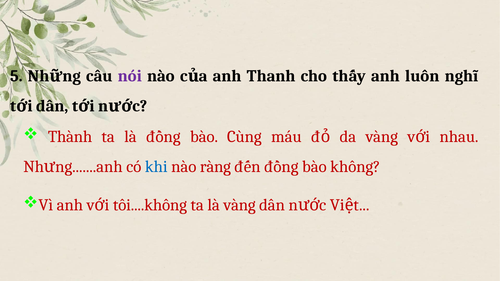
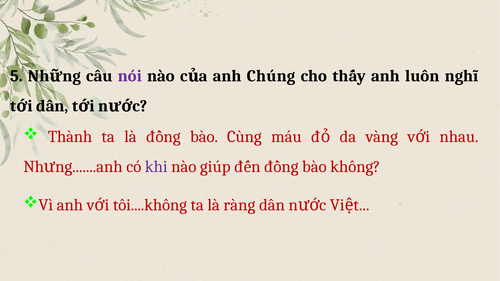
Thanh: Thanh -> Chúng (271, 76)
khi colour: blue -> purple (156, 167)
ràng: ràng -> giúp (215, 167)
là vàng: vàng -> ràng (239, 205)
